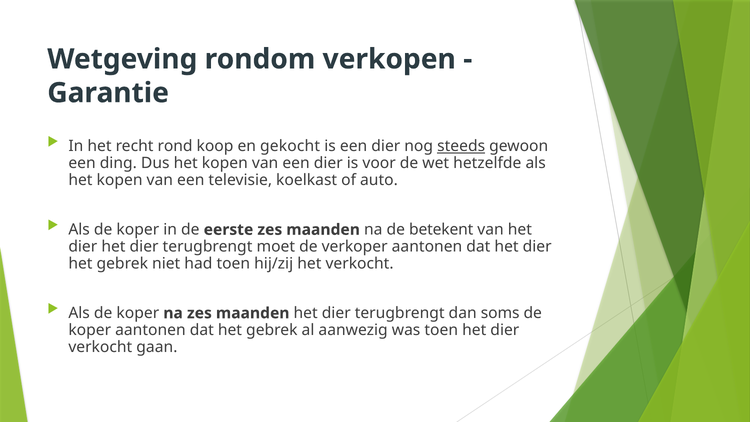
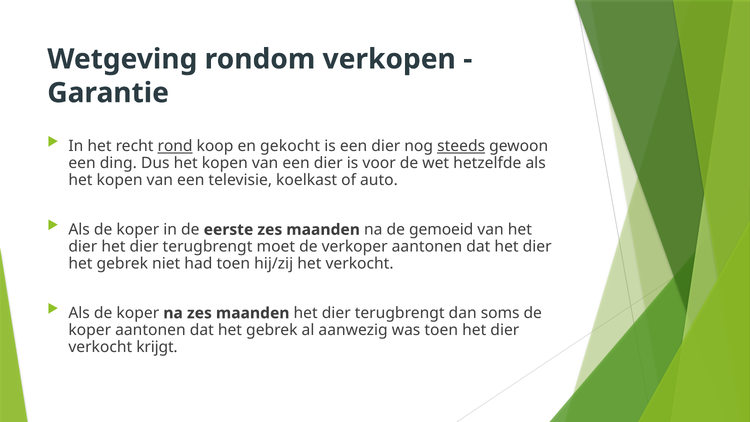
rond underline: none -> present (175, 146)
betekent: betekent -> gemoeid (441, 230)
gaan: gaan -> krijgt (157, 347)
